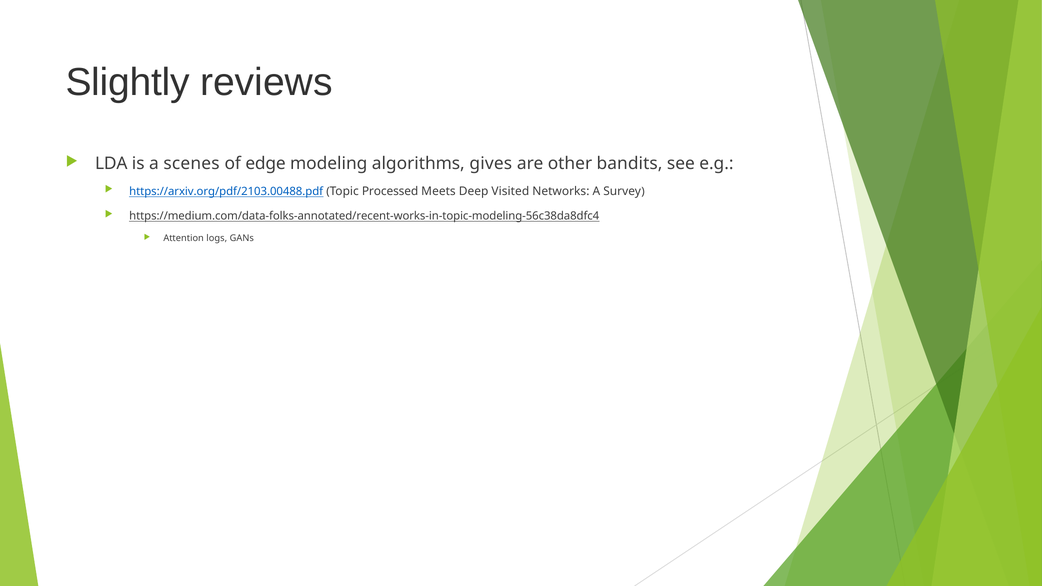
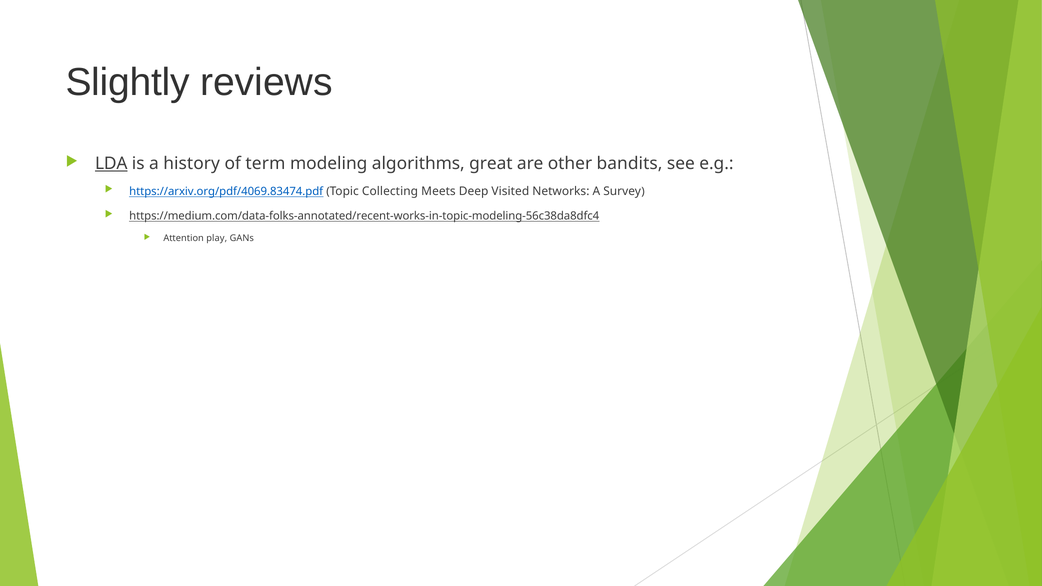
LDA underline: none -> present (111, 164)
scenes: scenes -> history (192, 164)
edge: edge -> term (265, 164)
gives: gives -> great (491, 164)
https://arxiv.org/pdf/2103.00488.pdf: https://arxiv.org/pdf/2103.00488.pdf -> https://arxiv.org/pdf/4069.83474.pdf (226, 191)
Processed: Processed -> Collecting (390, 191)
logs: logs -> play (217, 238)
